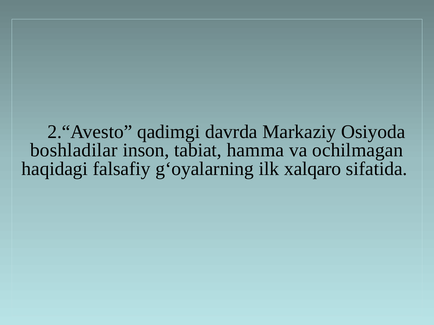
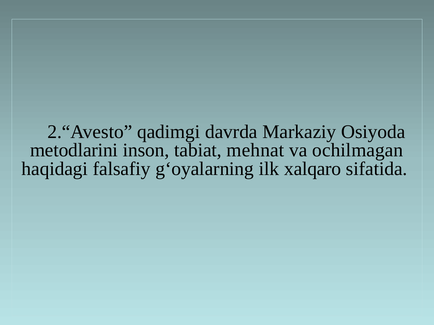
boshladilar: boshladilar -> metodlarini (74, 151)
hamma: hamma -> mehnat (255, 151)
